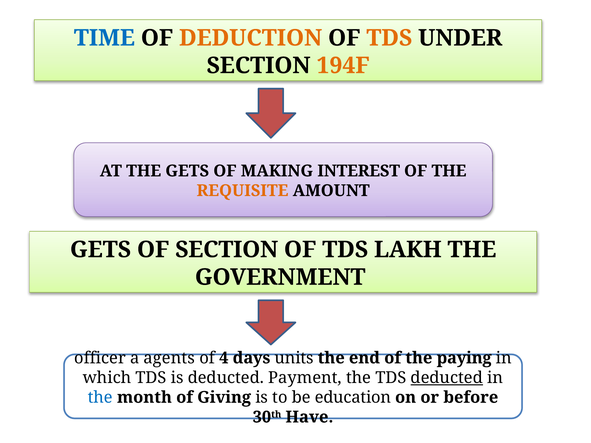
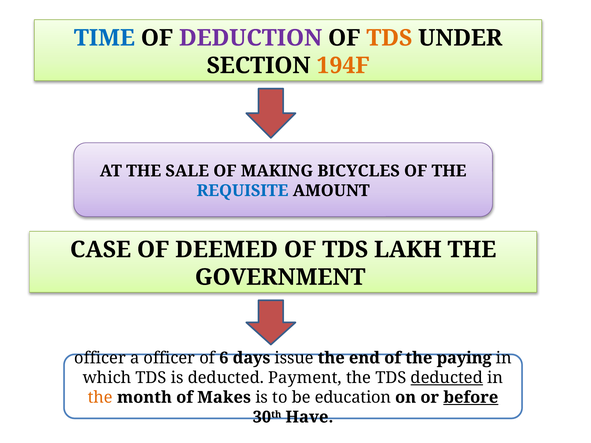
DEDUCTION colour: orange -> purple (251, 38)
THE GETS: GETS -> SALE (187, 171)
INTEREST: INTEREST -> BICYCLES (359, 171)
REQUISITE colour: orange -> blue (243, 191)
GETS: GETS -> CASE (101, 250)
OF SECTION: SECTION -> DEEMED (227, 250)
a agents: agents -> officer (169, 358)
4: 4 -> 6 (224, 358)
units: units -> issue (294, 358)
the colour: blue -> orange (100, 398)
Giving: Giving -> Makes (224, 398)
before underline: none -> present (471, 398)
